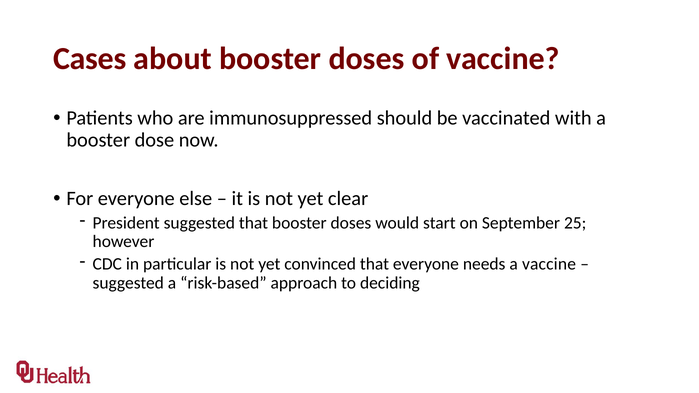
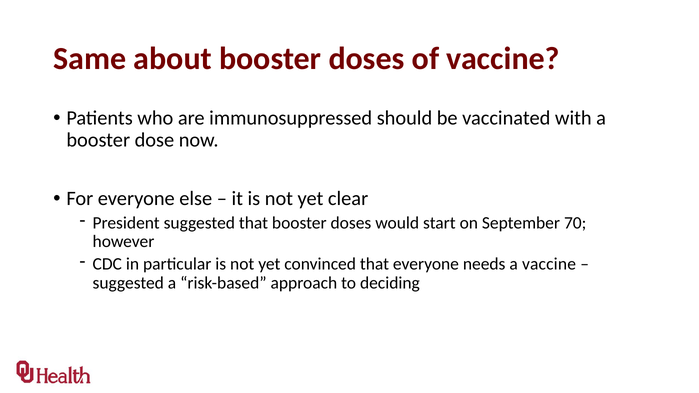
Cases: Cases -> Same (90, 59)
25: 25 -> 70 (575, 223)
